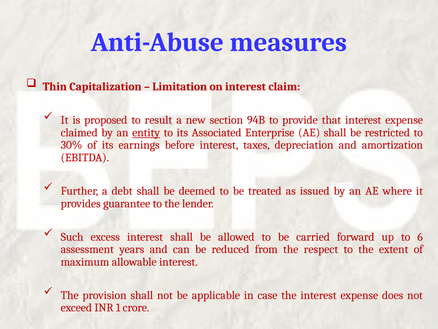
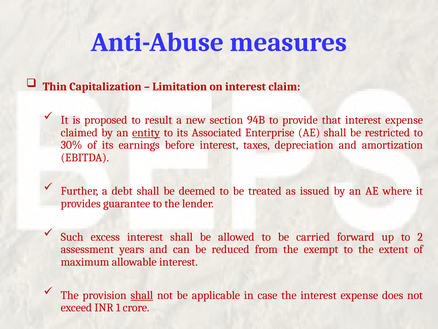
6: 6 -> 2 (420, 237)
respect: respect -> exempt (321, 249)
shall underline: none -> present (142, 295)
